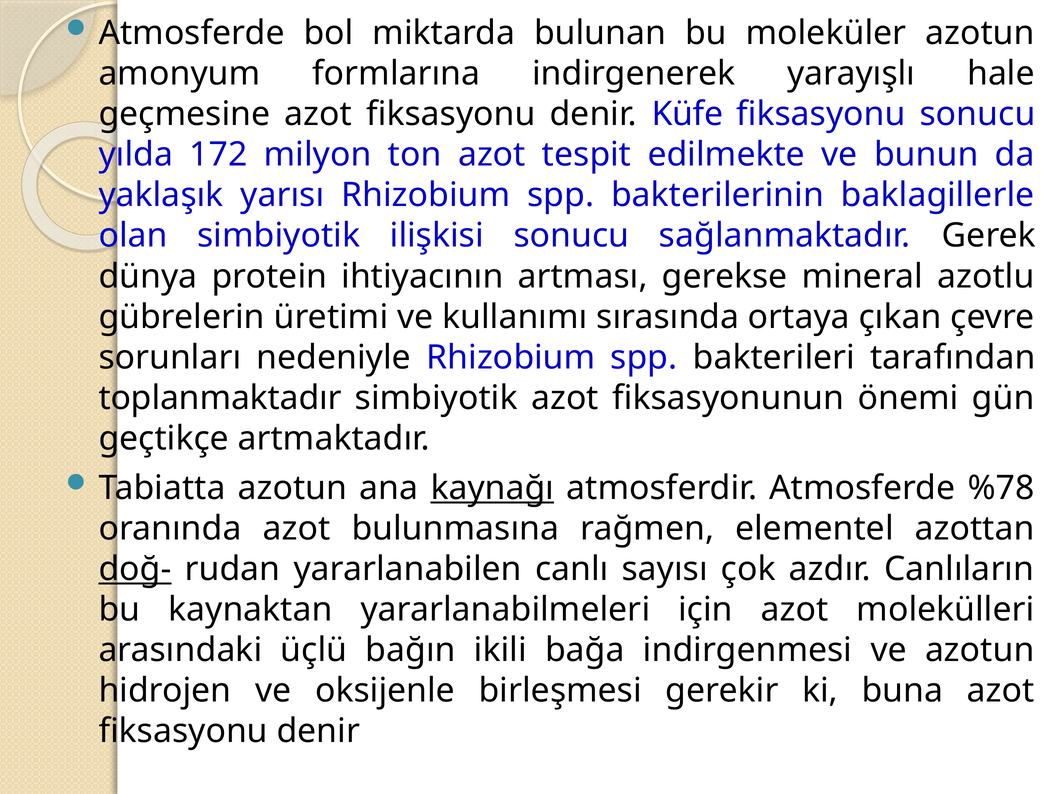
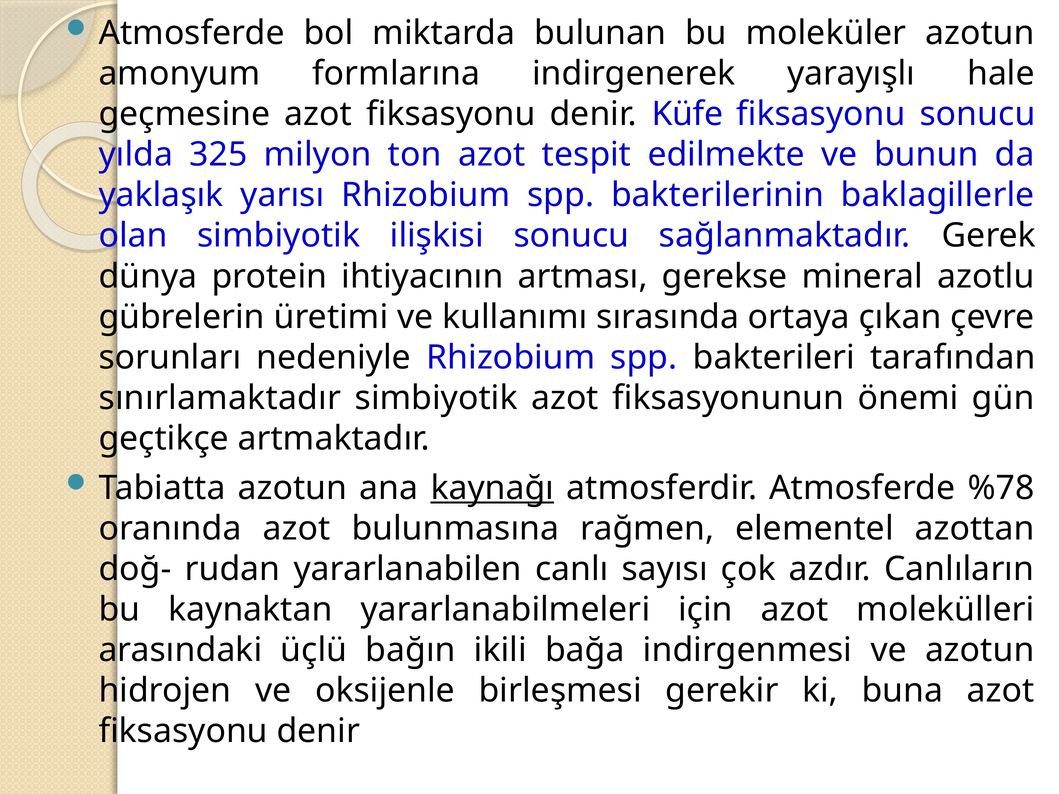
172: 172 -> 325 (218, 155)
toplanmaktadır: toplanmaktadır -> sınırlamaktadır (220, 398)
doğ- underline: present -> none (135, 569)
